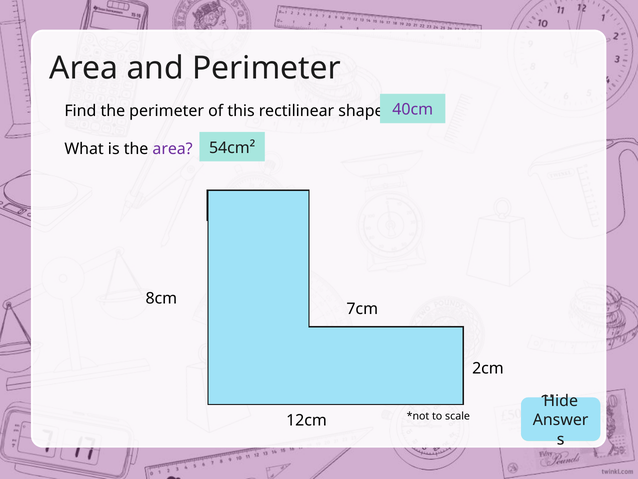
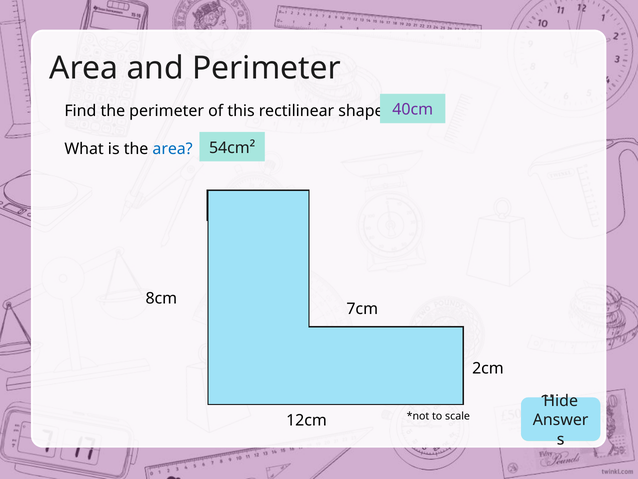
area colour: purple -> blue (173, 149)
